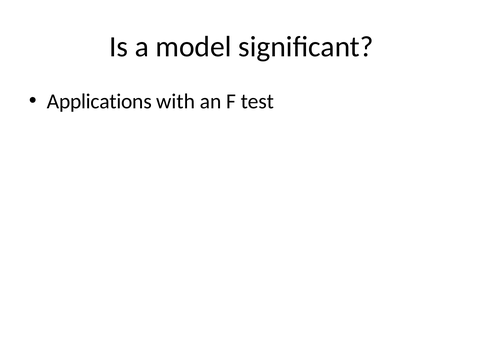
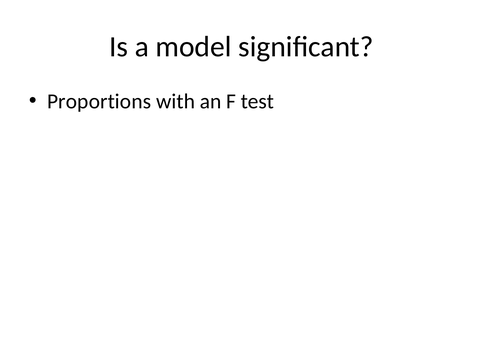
Applications: Applications -> Proportions (99, 101)
